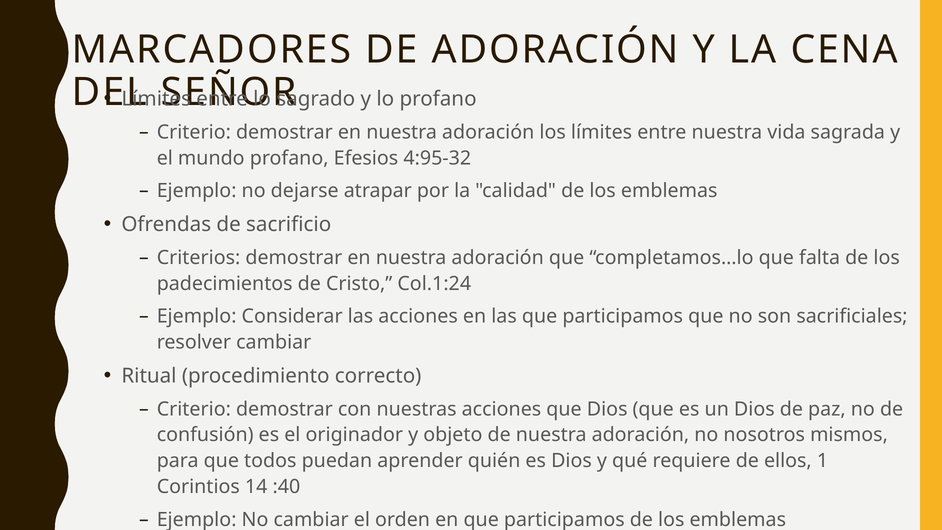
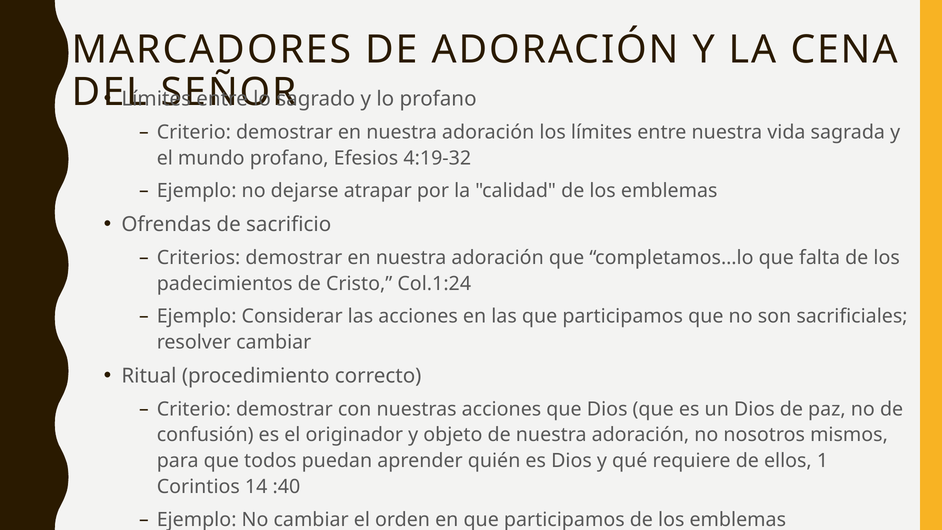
4:95-32: 4:95-32 -> 4:19-32 (437, 158)
